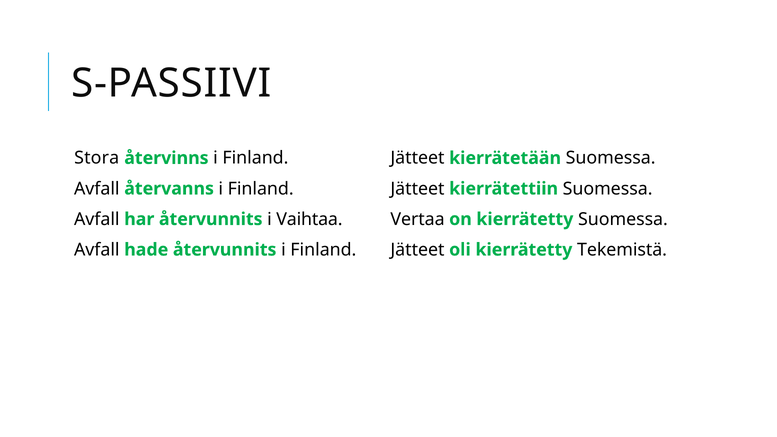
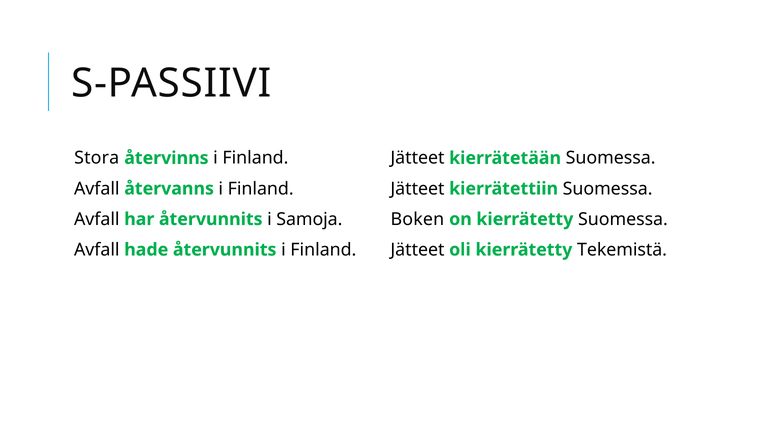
Vaihtaa: Vaihtaa -> Samoja (309, 219)
Vertaa: Vertaa -> Boken (417, 219)
